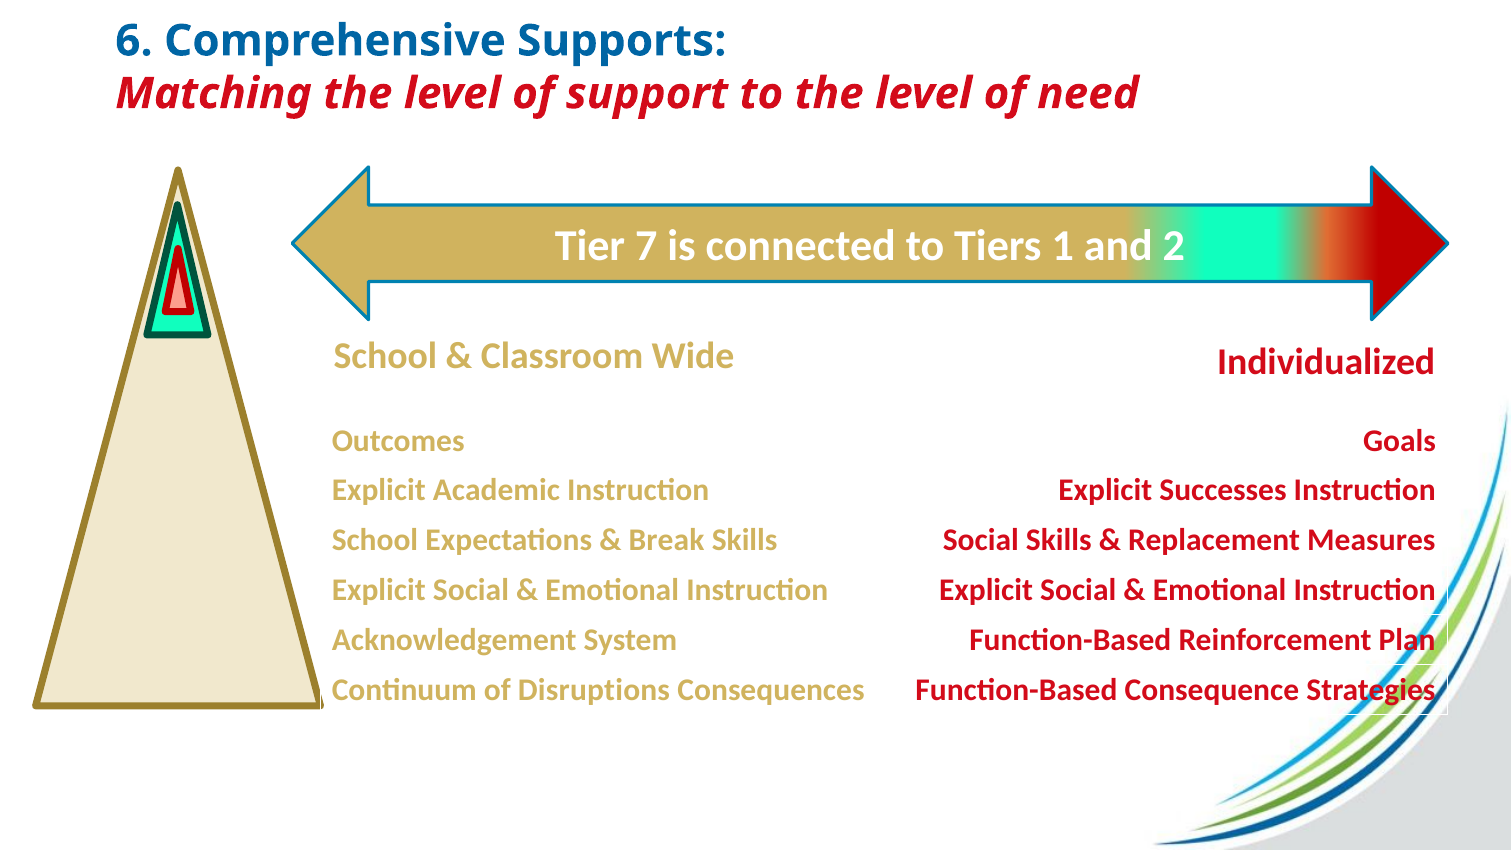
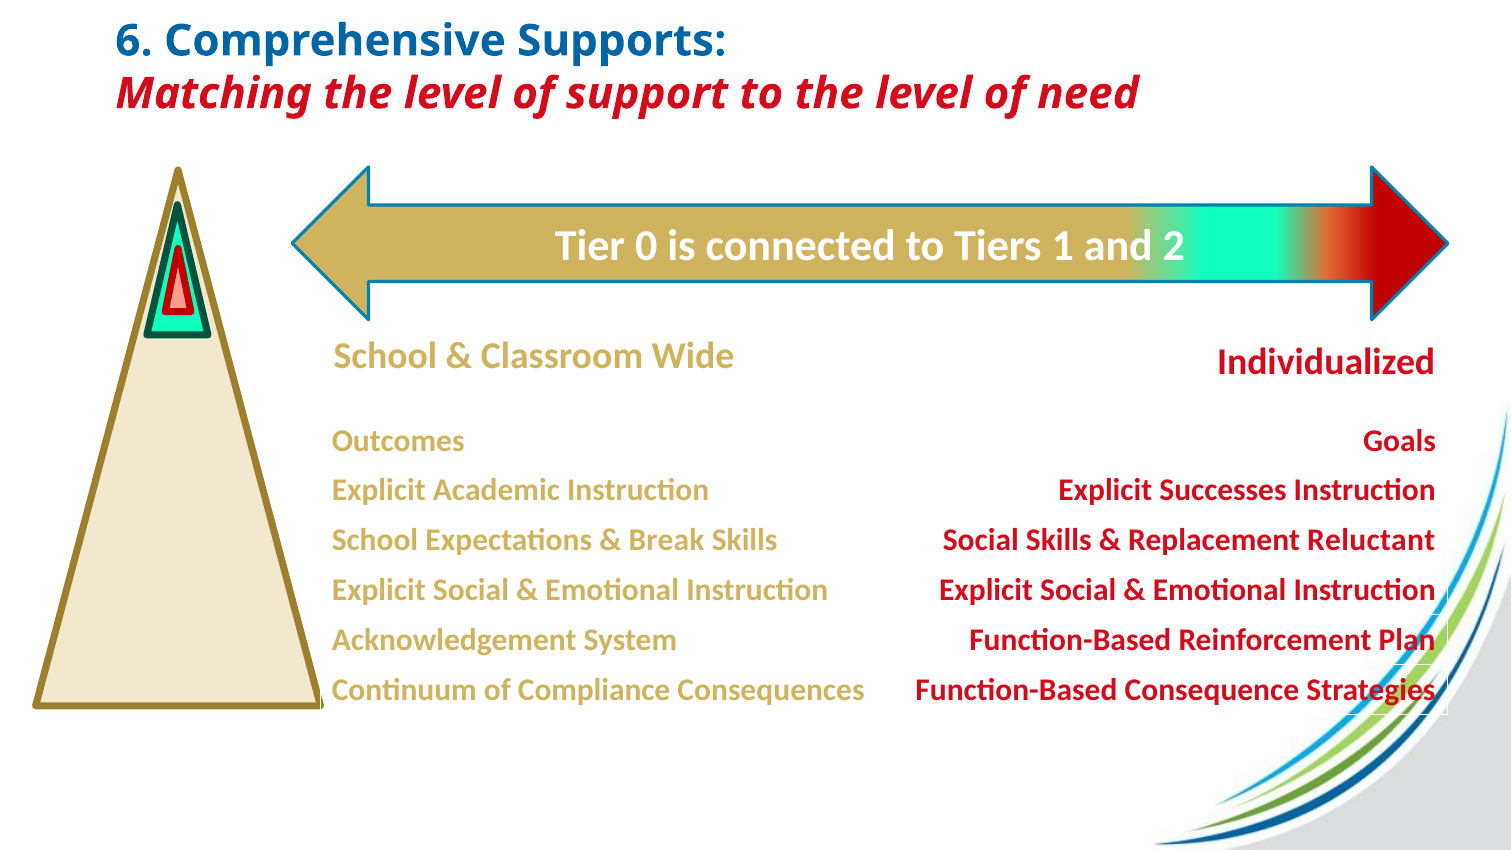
7: 7 -> 0 (646, 246)
Measures: Measures -> Reluctant (1371, 540)
Disruptions: Disruptions -> Compliance (594, 690)
